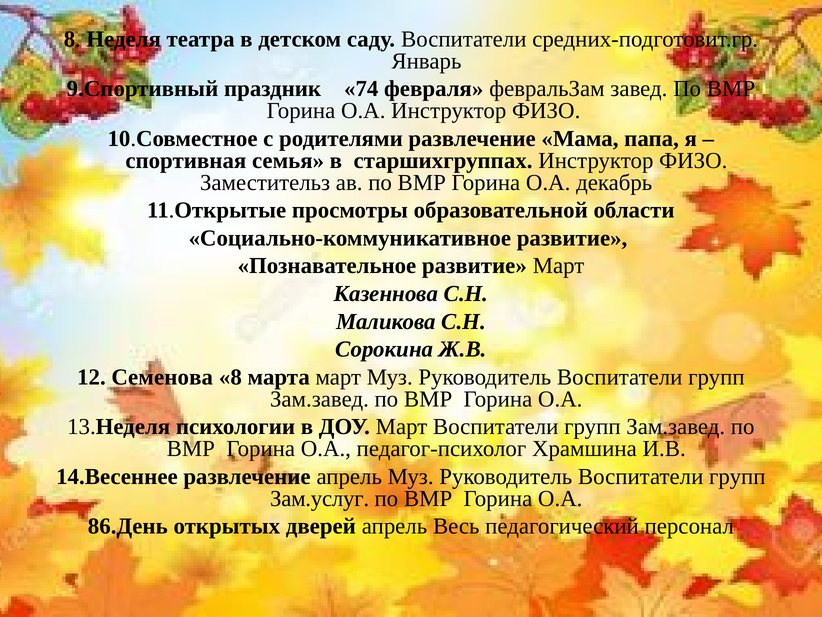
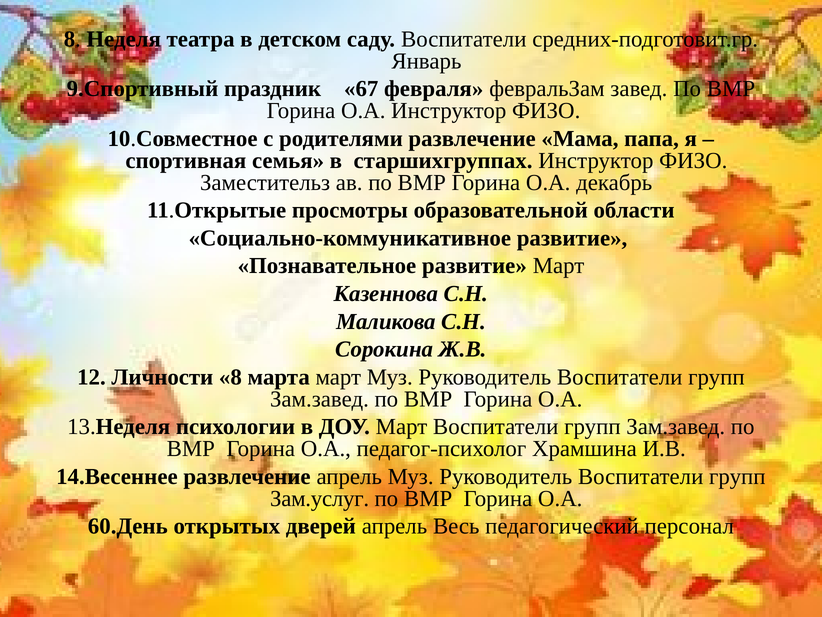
74: 74 -> 67 (361, 89)
Семенова: Семенова -> Личности (162, 377)
86.День: 86.День -> 60.День (128, 526)
